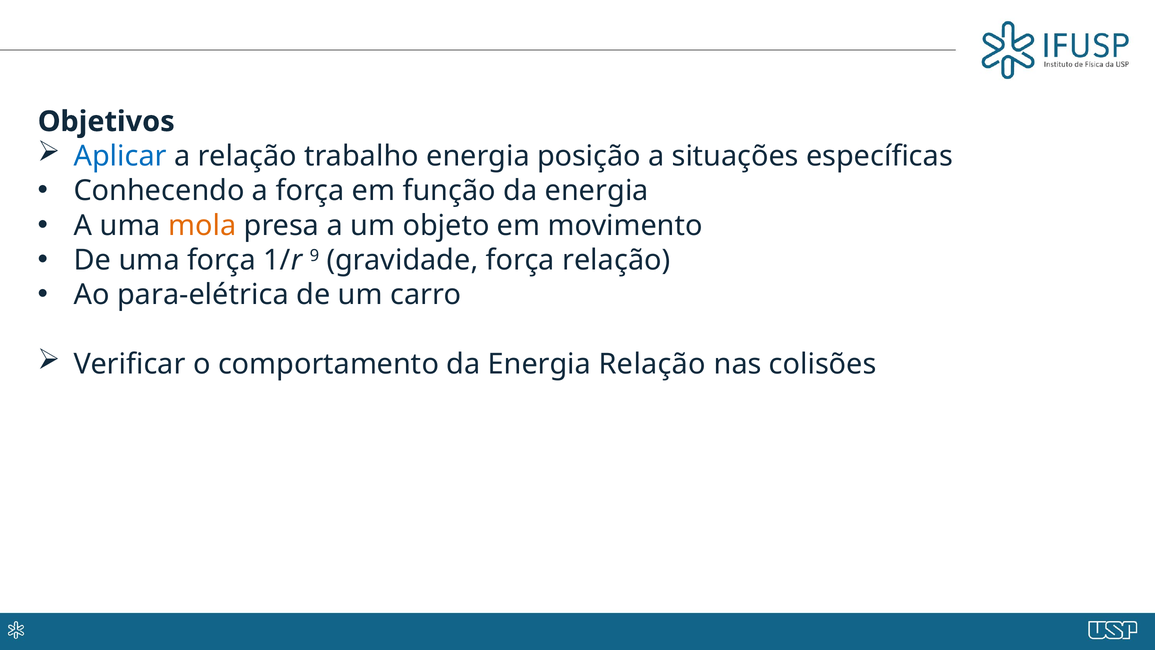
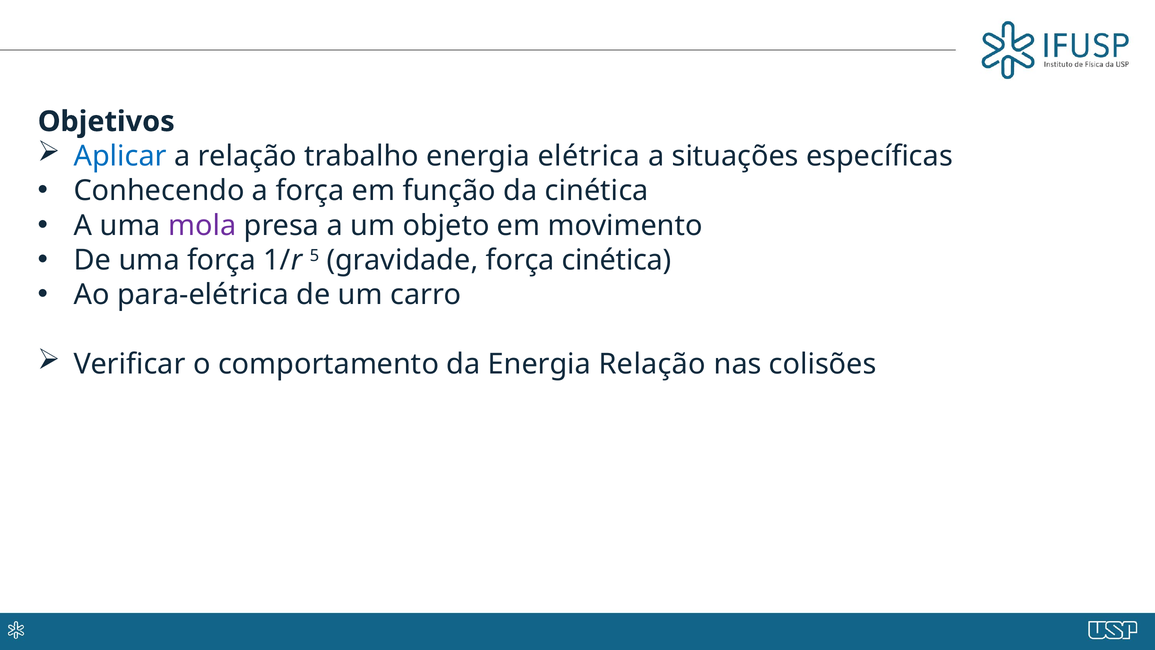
posição: posição -> elétrica (589, 156)
função da energia: energia -> cinética (597, 191)
mola colour: orange -> purple (202, 225)
9: 9 -> 5 (314, 255)
força relação: relação -> cinética (616, 260)
